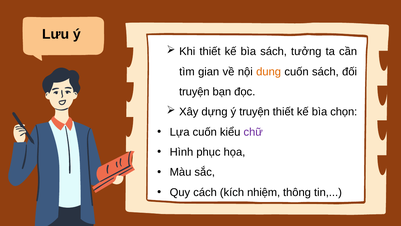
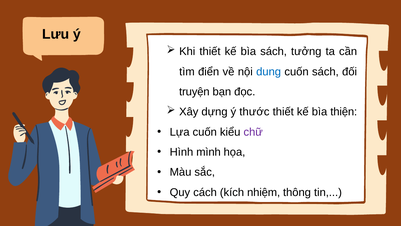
gian: gian -> điển (209, 72)
dung colour: orange -> blue (269, 72)
ý truyện: truyện -> thước (254, 112)
chọn: chọn -> thiện (344, 112)
phục: phục -> mình (208, 152)
